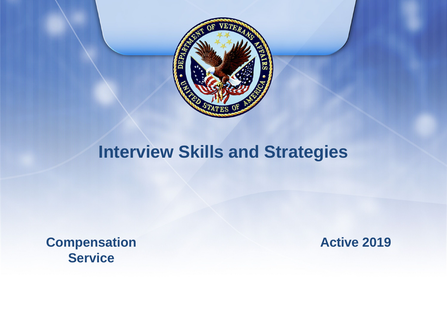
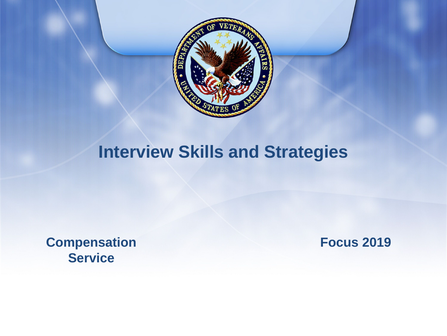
Active: Active -> Focus (339, 242)
